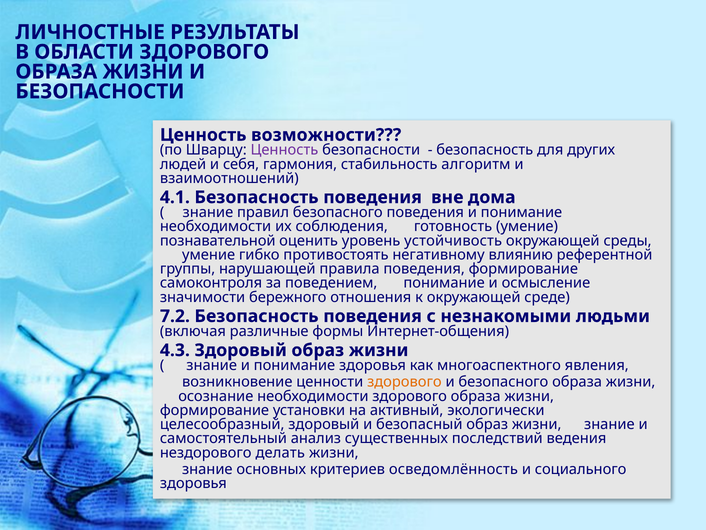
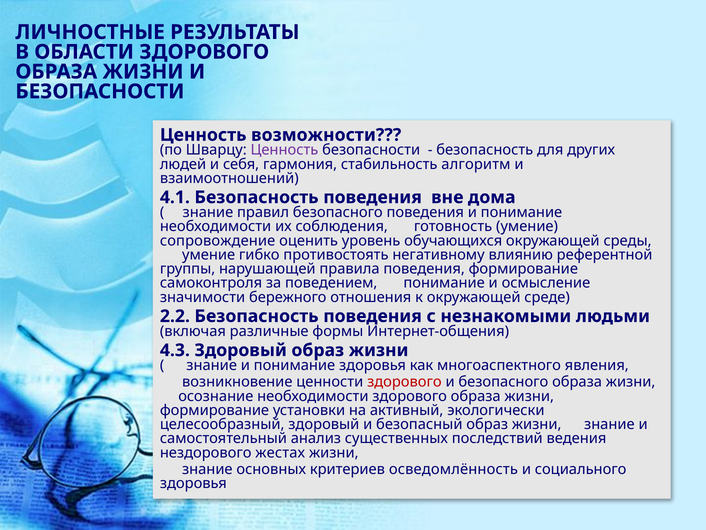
познавательной: познавательной -> сопровождение (218, 240)
устойчивость: устойчивость -> обучающихся (453, 240)
7.2: 7.2 -> 2.2 (175, 316)
здорового colour: orange -> red (404, 382)
делать: делать -> жестах (280, 452)
